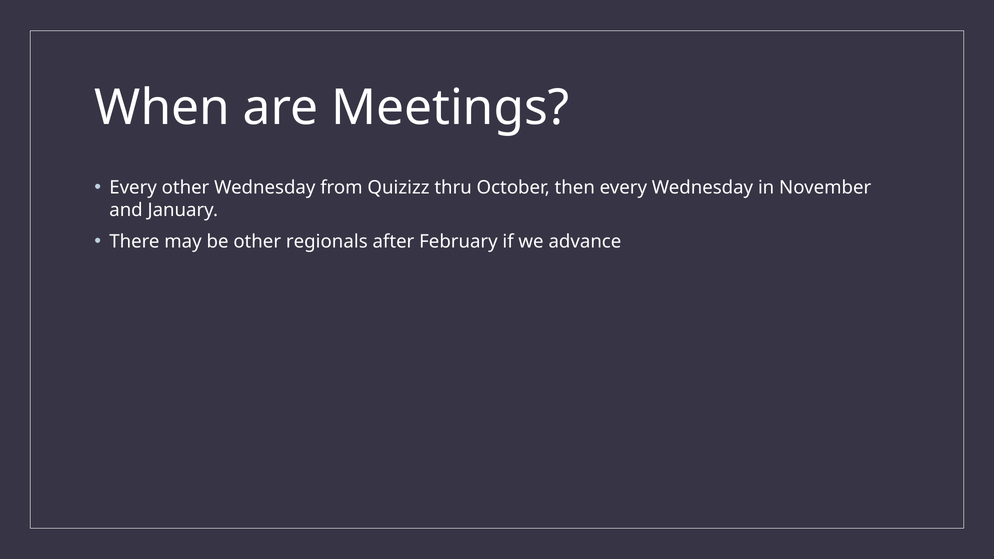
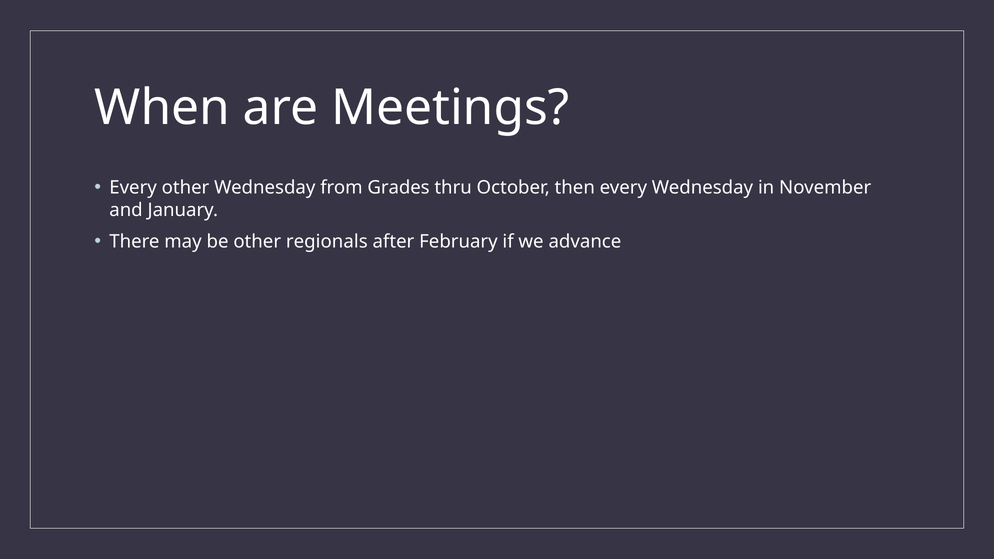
Quizizz: Quizizz -> Grades (399, 188)
